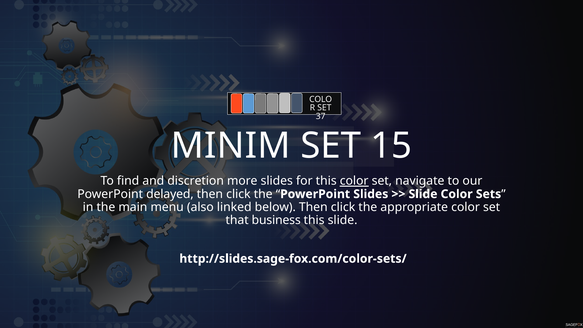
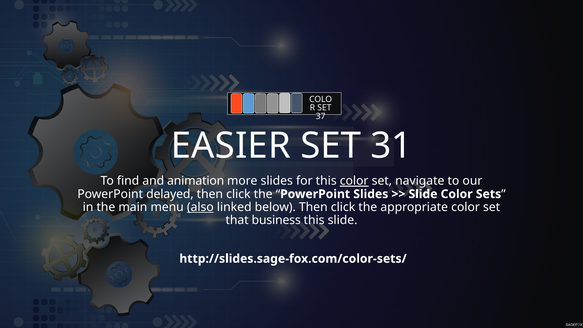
MINIM: MINIM -> EASIER (231, 146)
15: 15 -> 31 (391, 146)
discretion: discretion -> animation (196, 181)
also underline: none -> present (200, 207)
